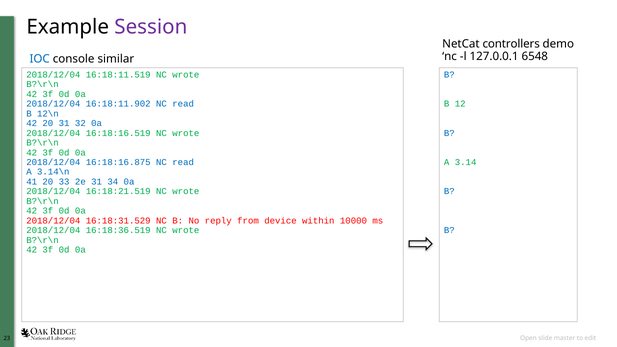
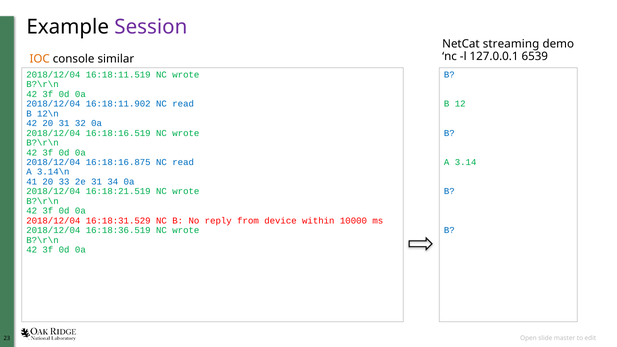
controllers: controllers -> streaming (511, 44)
6548: 6548 -> 6539 (535, 56)
IOC colour: blue -> orange (40, 59)
